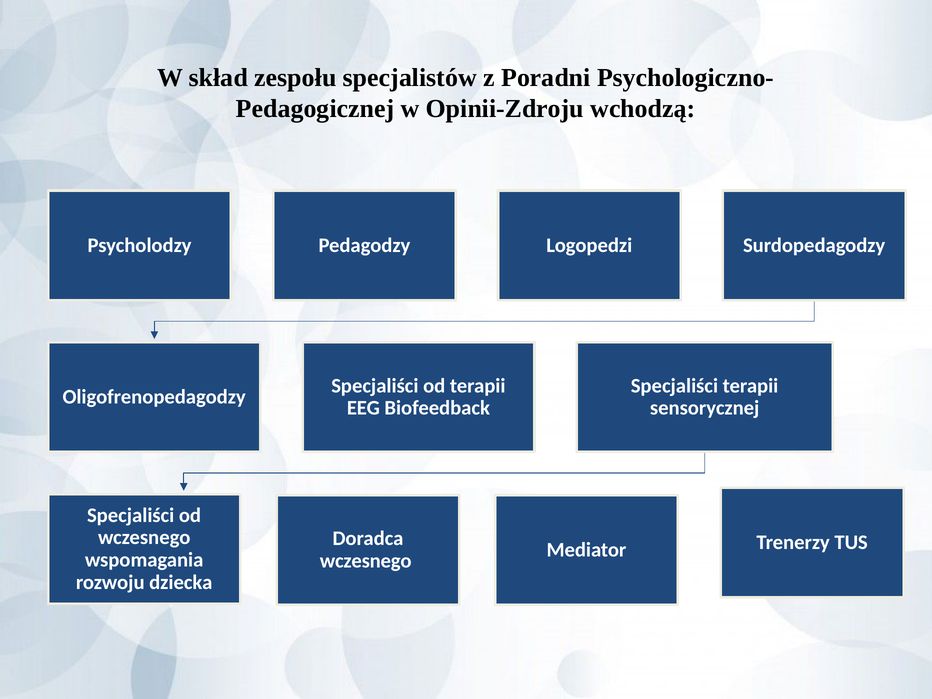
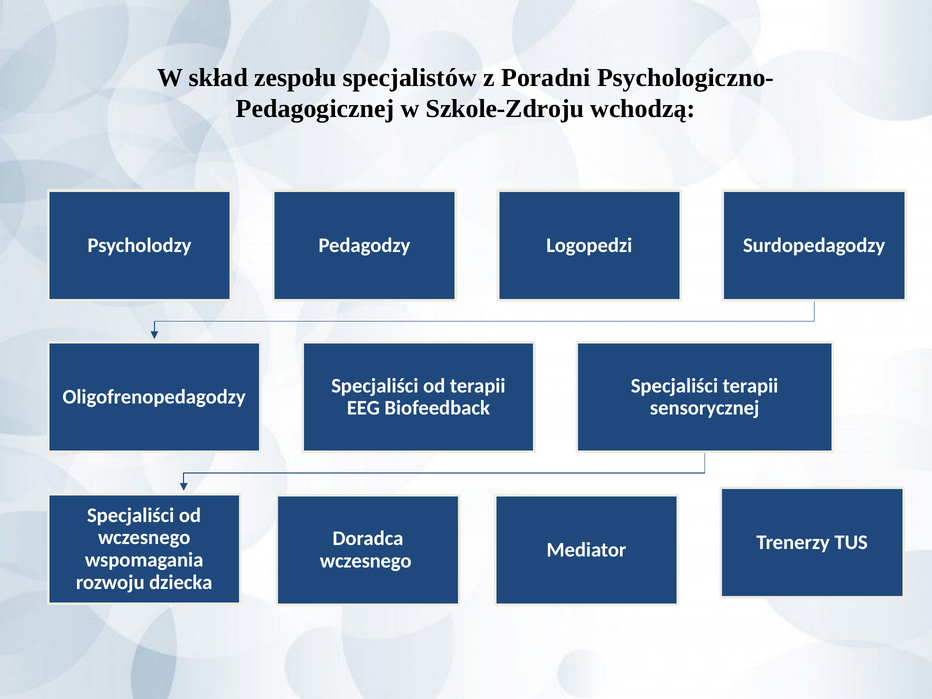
Opinii-Zdroju: Opinii-Zdroju -> Szkole-Zdroju (505, 109)
